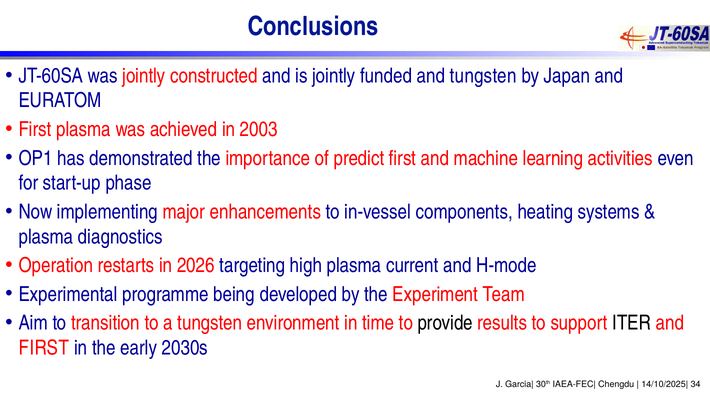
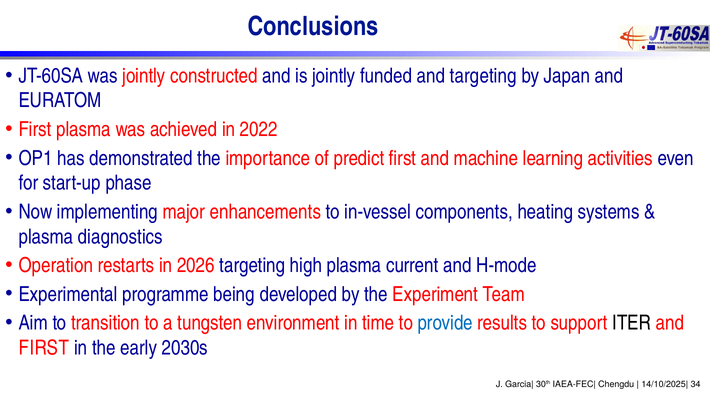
and tungsten: tungsten -> targeting (483, 76)
2003: 2003 -> 2022 (259, 130)
provide colour: black -> blue (445, 323)
